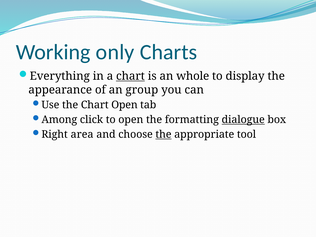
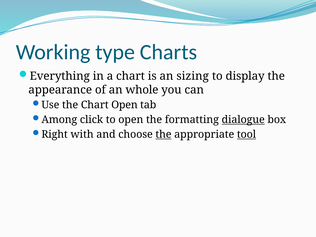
only: only -> type (115, 52)
chart underline: present -> none (130, 76)
whole: whole -> sizing (193, 76)
group: group -> whole (142, 90)
area: area -> with (82, 134)
tool underline: none -> present (247, 134)
